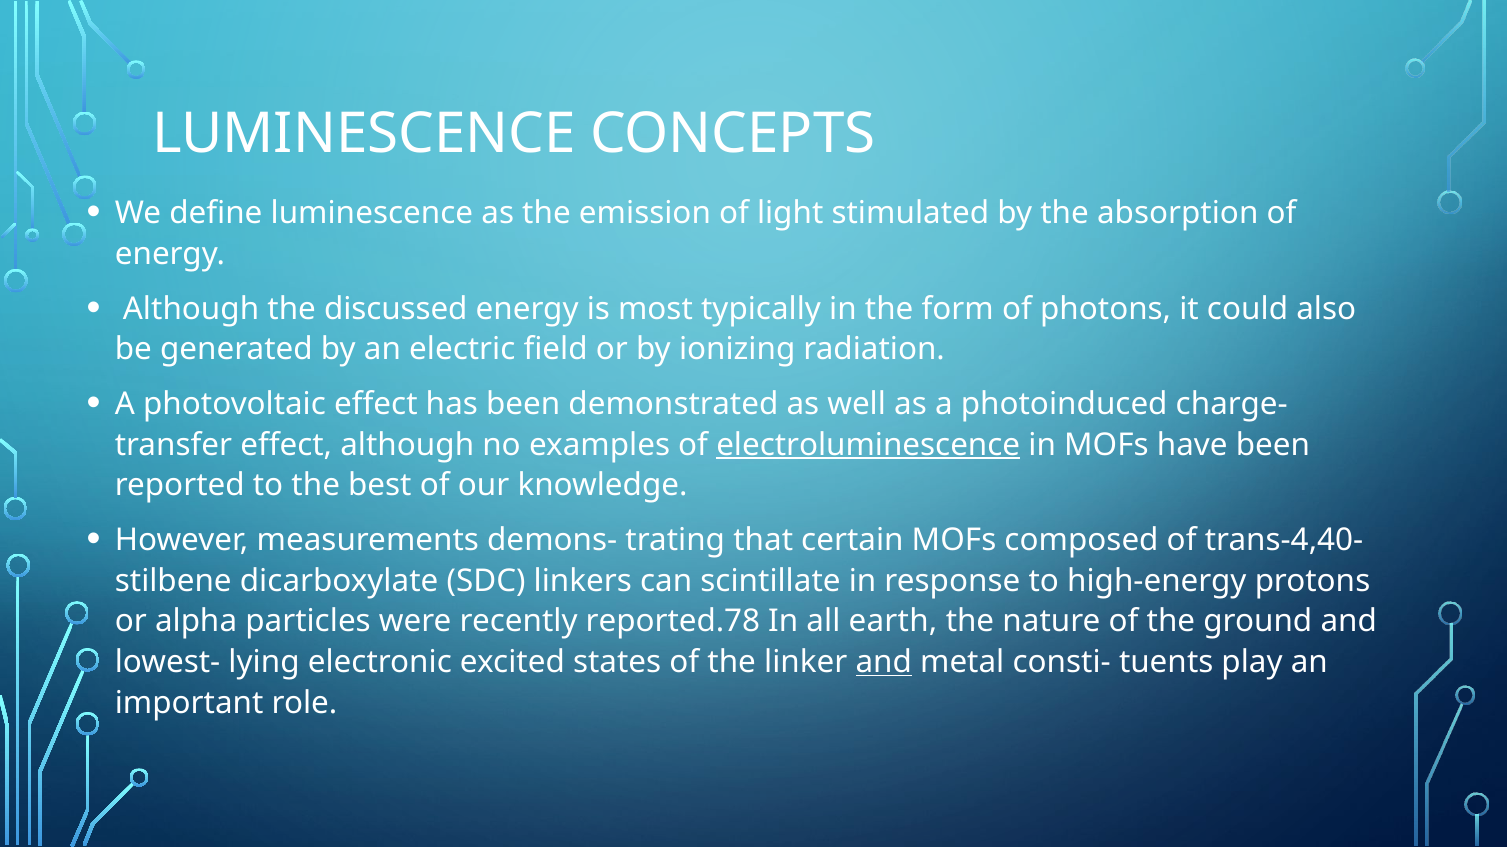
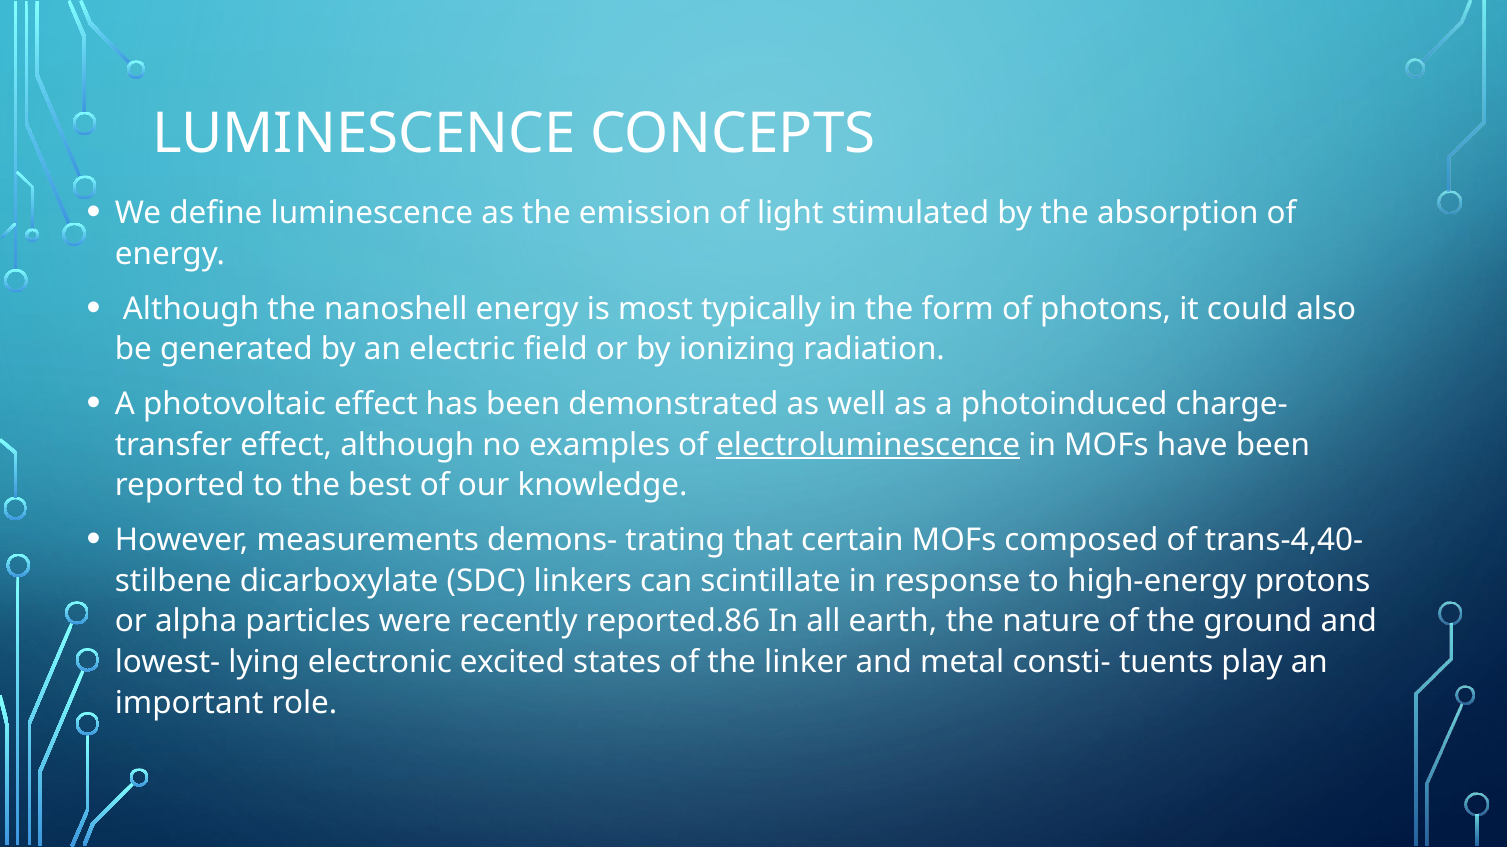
discussed: discussed -> nanoshell (396, 309)
reported.78: reported.78 -> reported.86 (673, 622)
and underline: present -> none (884, 663)
